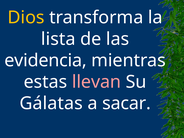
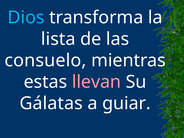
Dios colour: yellow -> light blue (26, 18)
evidencia: evidencia -> consuelo (45, 60)
sacar: sacar -> guiar (126, 103)
